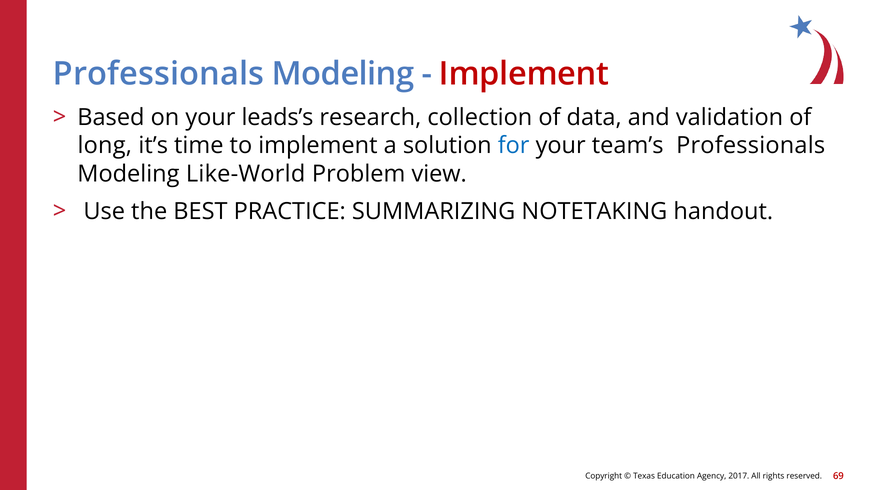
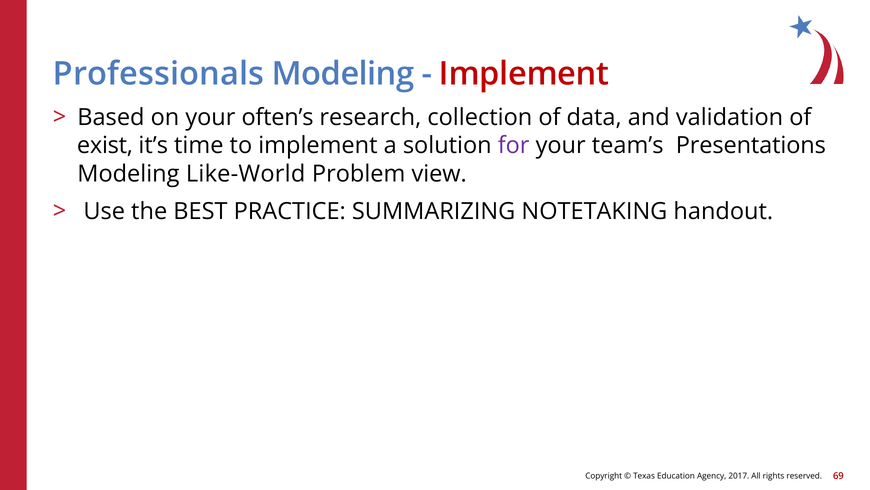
leads’s: leads’s -> often’s (278, 117)
long: long -> exist (105, 145)
for colour: blue -> purple (514, 145)
team’s Professionals: Professionals -> Presentations (751, 145)
